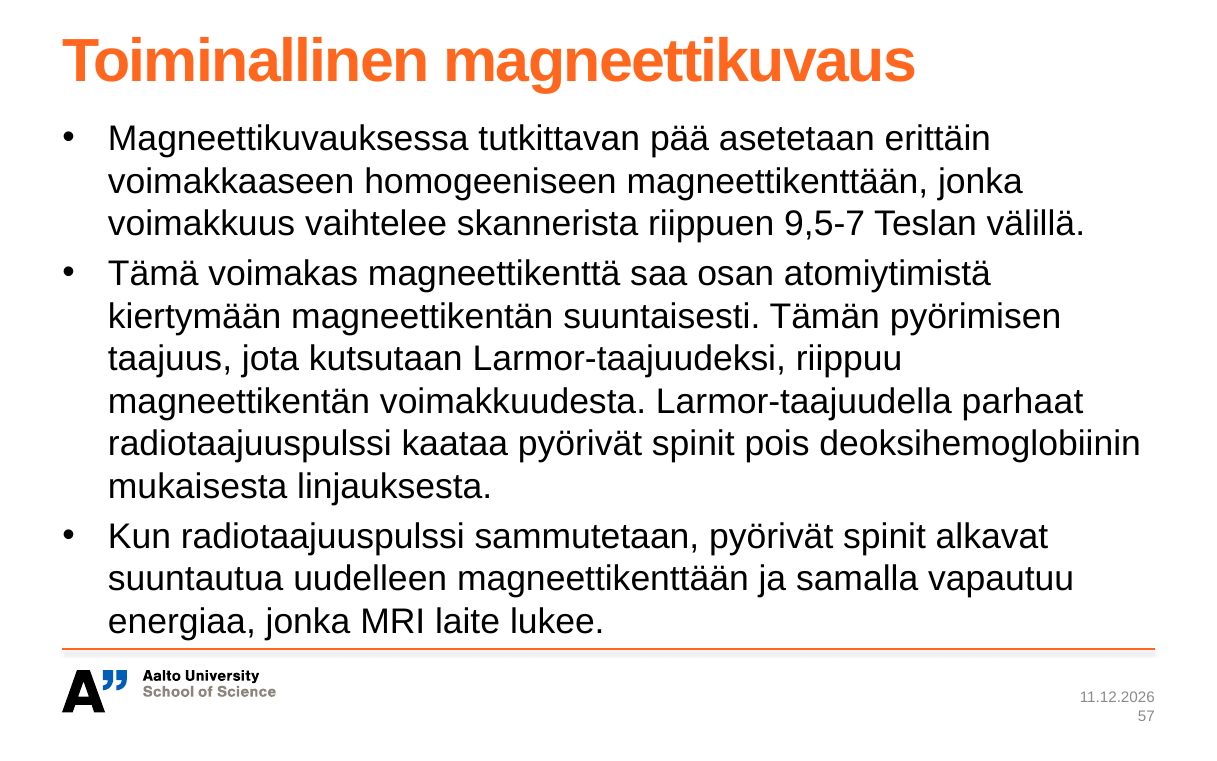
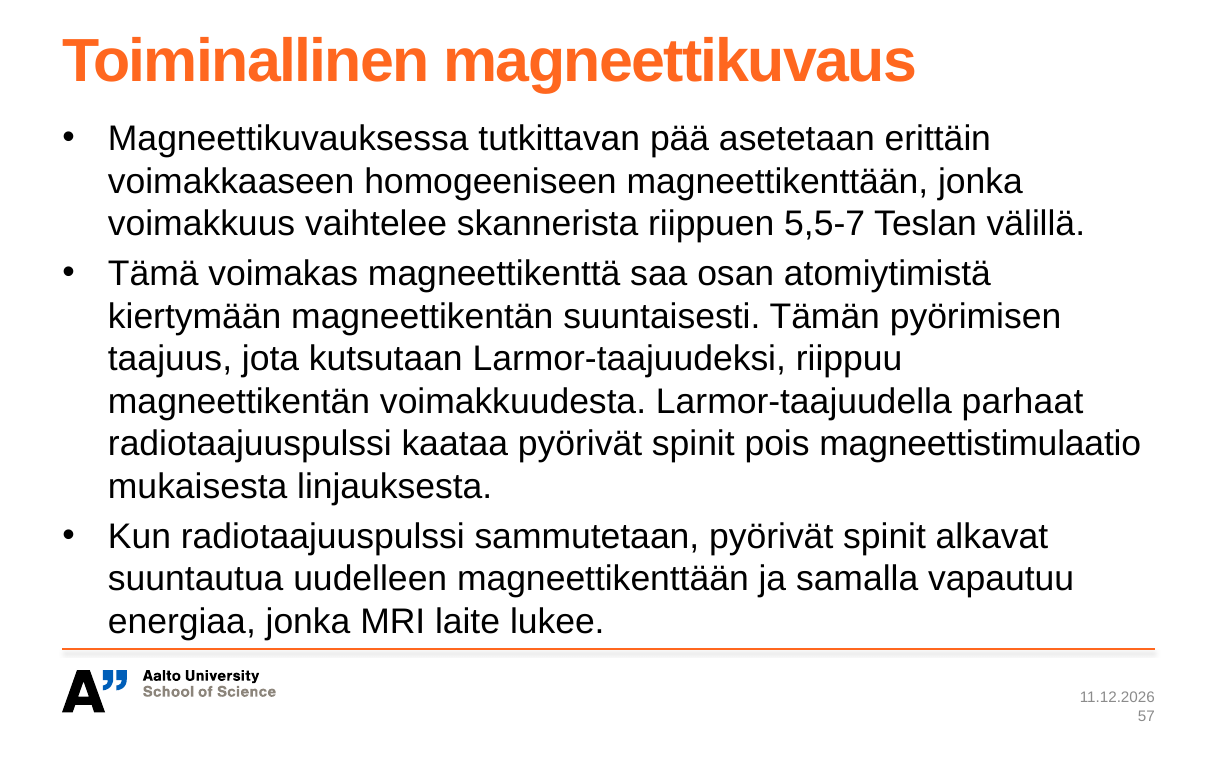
9,5-7: 9,5-7 -> 5,5-7 (825, 224)
deoksihemoglobiinin: deoksihemoglobiinin -> magneettistimulaatio (980, 444)
